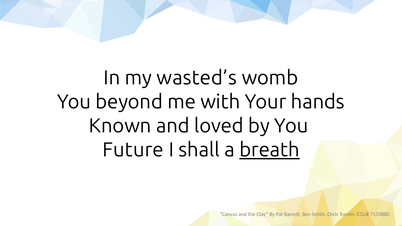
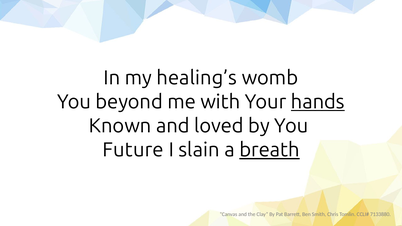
wasted’s: wasted’s -> healing’s (197, 78)
hands underline: none -> present (318, 102)
shall: shall -> slain (199, 150)
